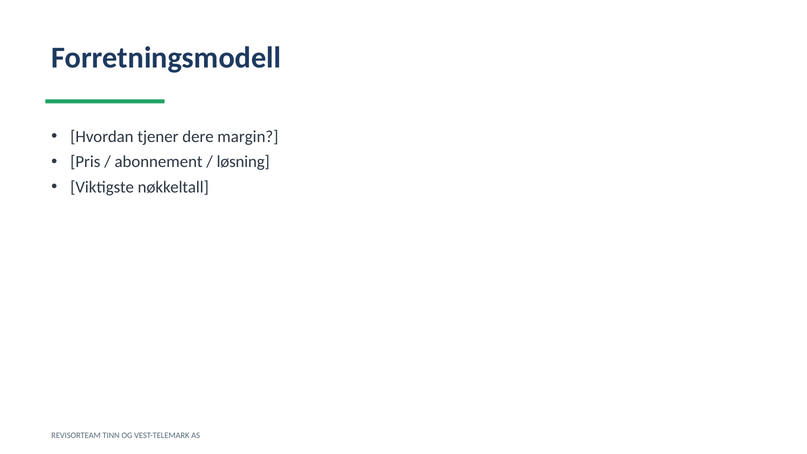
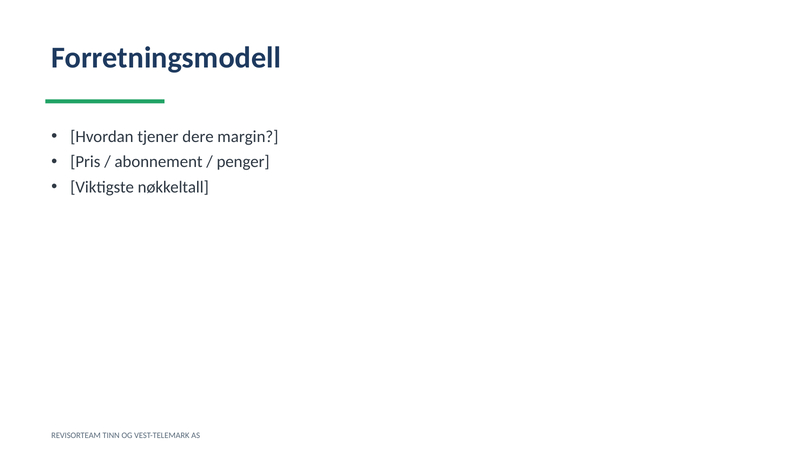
løsning: løsning -> penger (243, 162)
